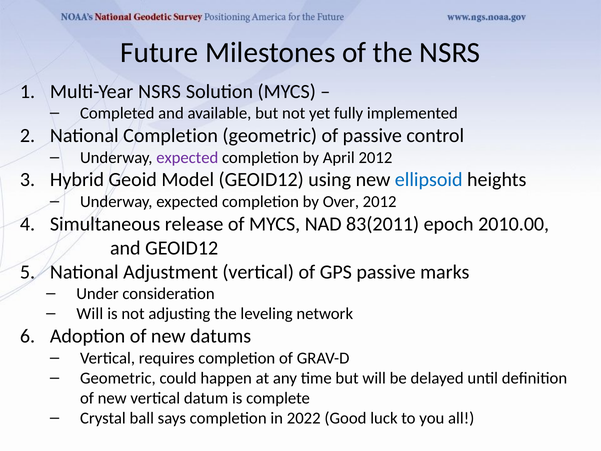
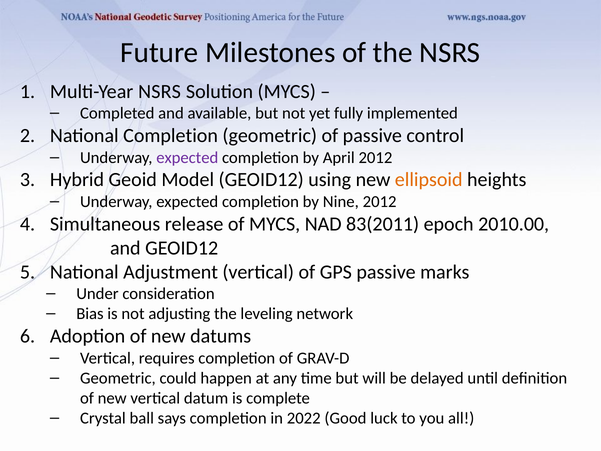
ellipsoid colour: blue -> orange (429, 180)
Over: Over -> Nine (341, 202)
Will: Will -> Bias (90, 314)
